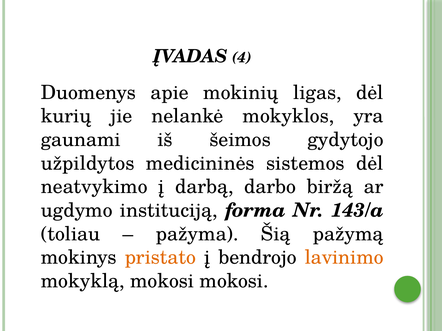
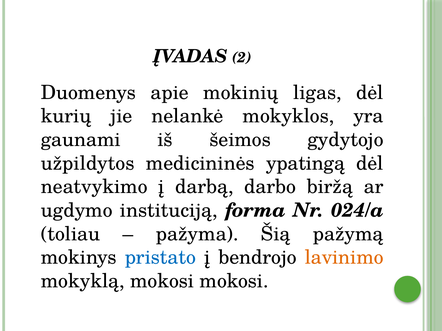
4: 4 -> 2 (242, 58)
sistemos: sistemos -> ypatingą (306, 163)
143/a: 143/a -> 024/a (357, 211)
pristato colour: orange -> blue (160, 258)
